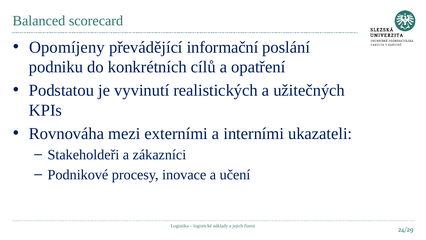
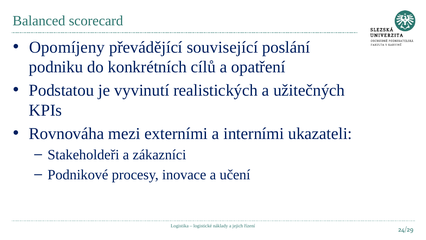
informační: informační -> související (222, 47)
